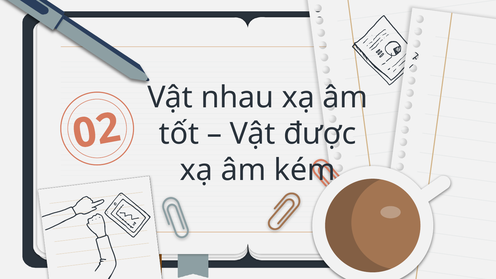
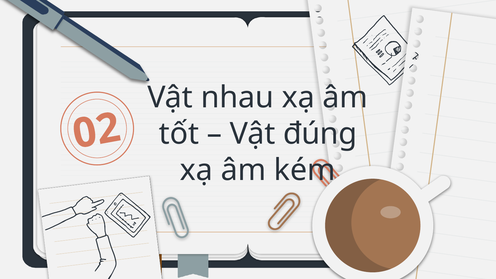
được: được -> đúng (320, 134)
